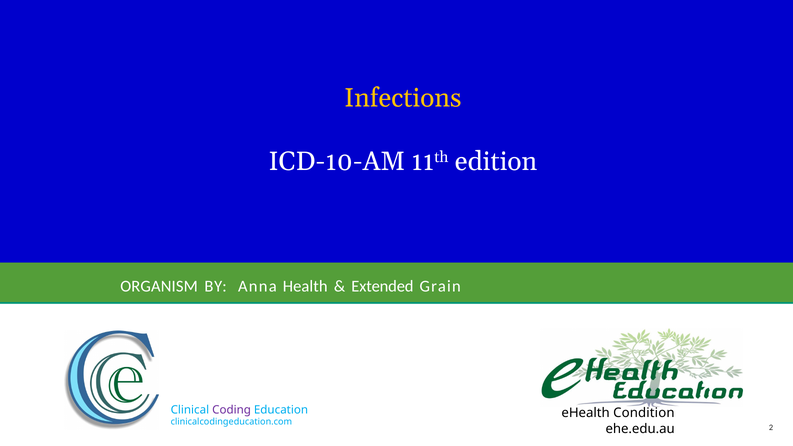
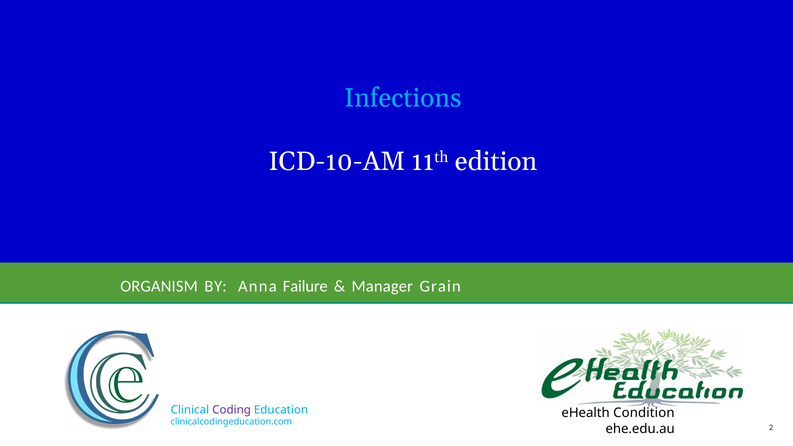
Infections colour: yellow -> light blue (403, 98)
Health: Health -> Failure (305, 286)
Extended: Extended -> Manager (382, 286)
